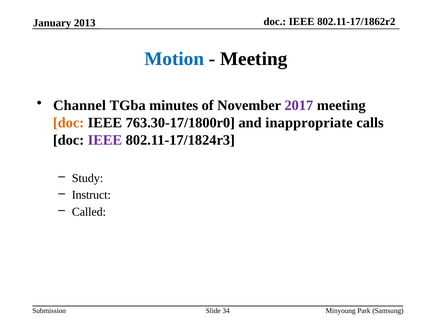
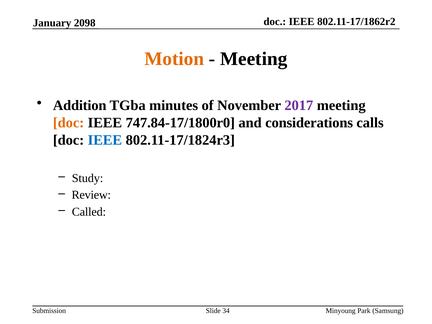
2013: 2013 -> 2098 (85, 23)
Motion colour: blue -> orange (174, 59)
Channel: Channel -> Addition (80, 105)
763.30-17/1800r0: 763.30-17/1800r0 -> 747.84-17/1800r0 (180, 123)
inappropriate: inappropriate -> considerations (309, 123)
IEEE colour: purple -> blue (105, 140)
Instruct: Instruct -> Review (91, 195)
